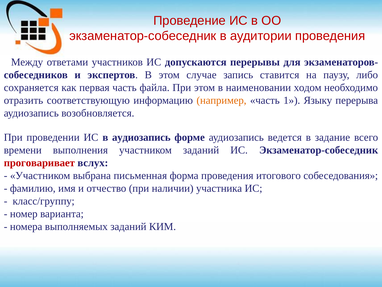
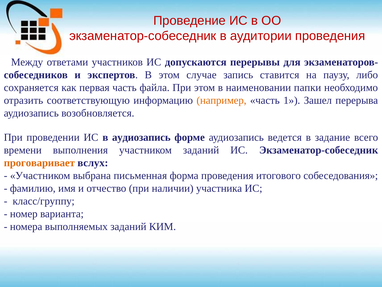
ходом: ходом -> папки (308, 87)
Языку: Языку -> Зашел (318, 100)
проговаривает colour: red -> orange (39, 163)
